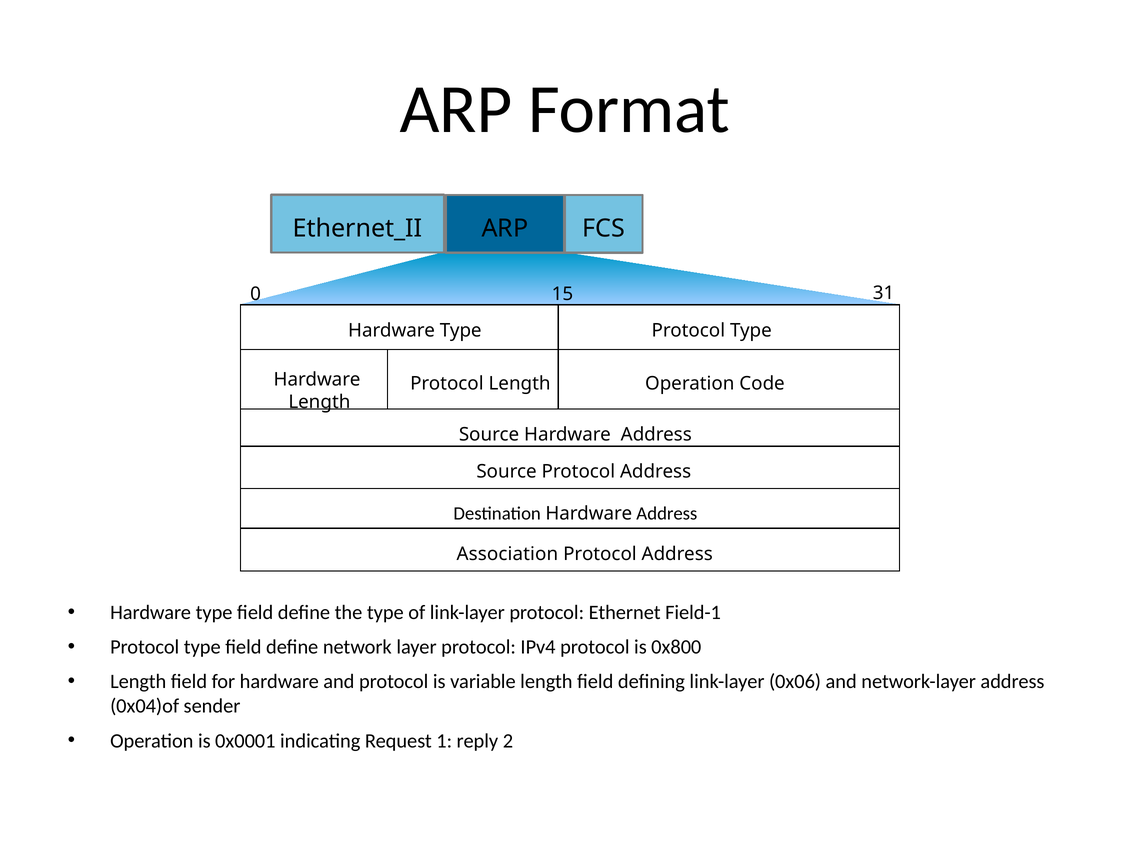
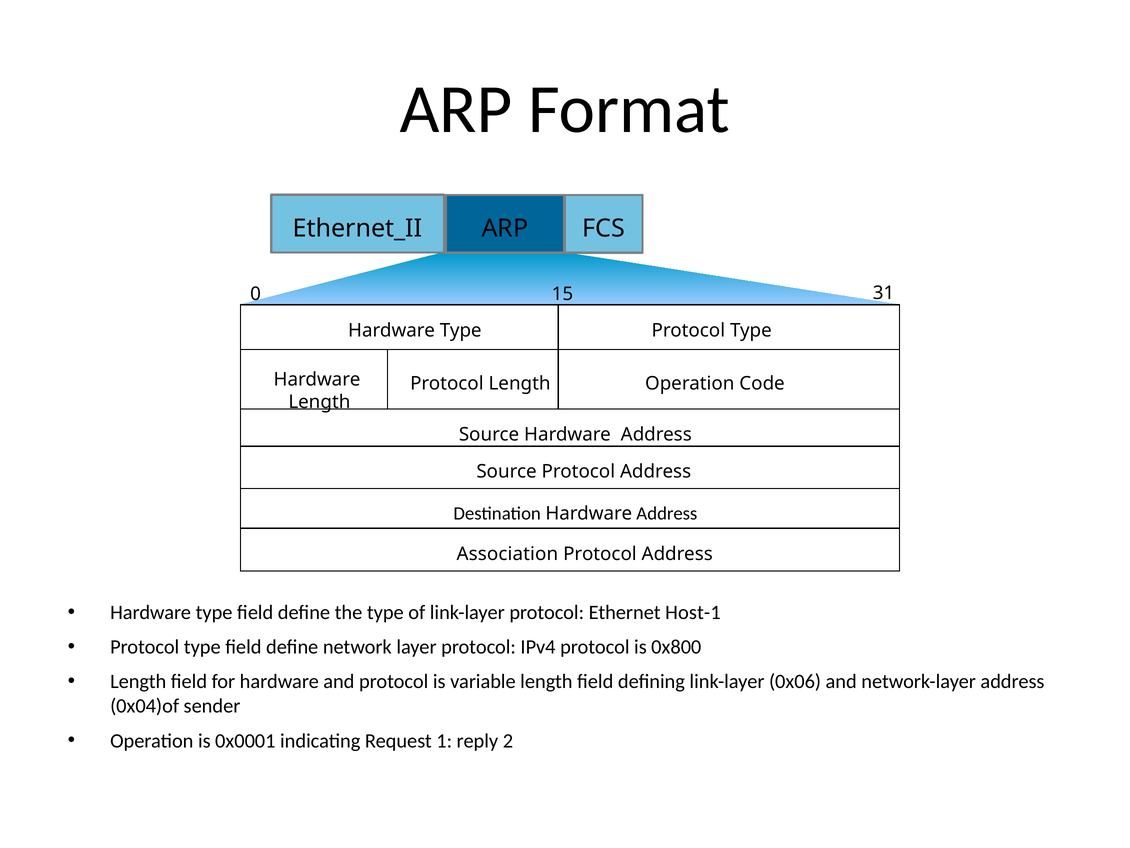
Field-1: Field-1 -> Host-1 (693, 612)
